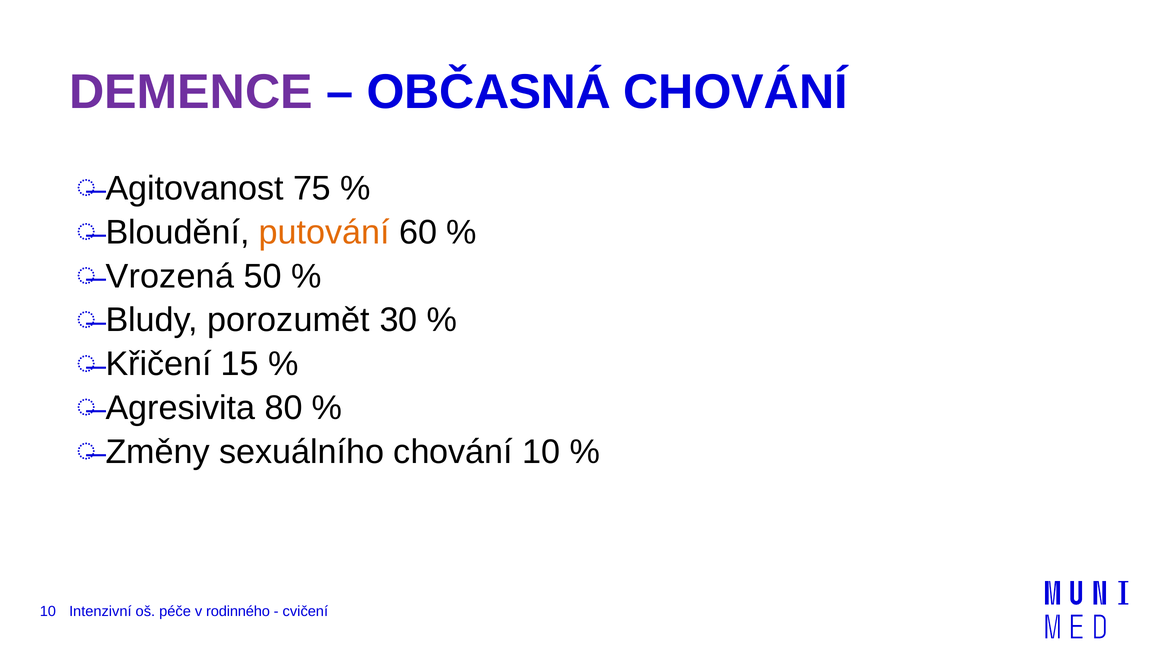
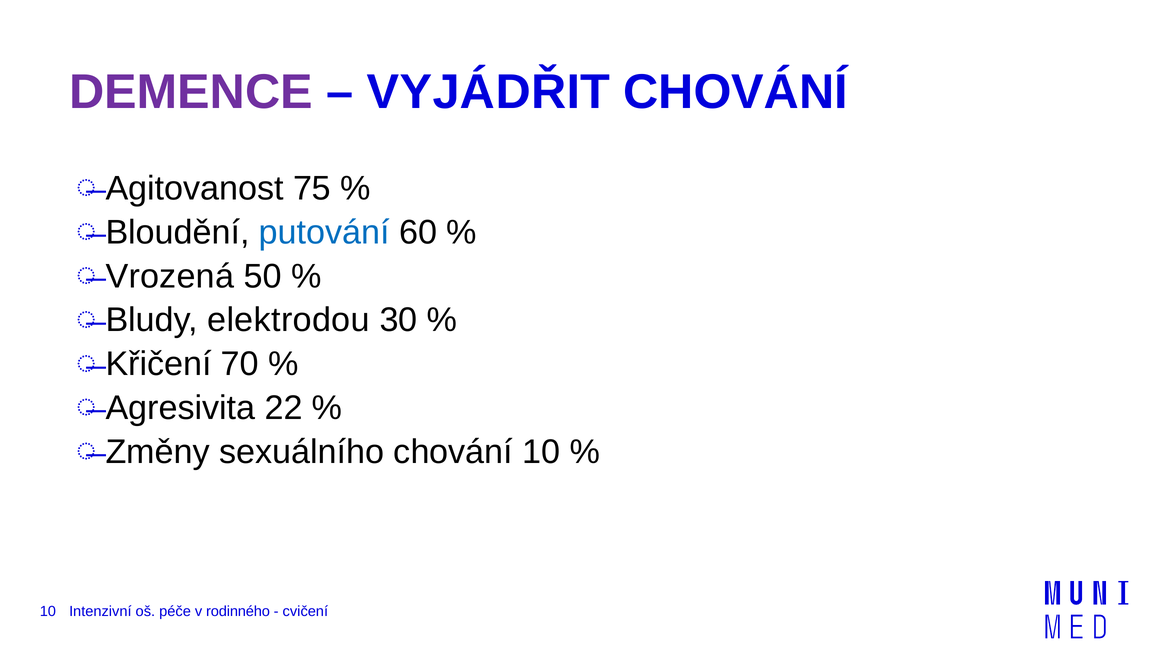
OBČASNÁ: OBČASNÁ -> VYJÁDŘIT (489, 92)
putování colour: orange -> blue (324, 232)
porozumět: porozumět -> elektrodou (288, 320)
15: 15 -> 70 (240, 364)
80: 80 -> 22 (284, 408)
